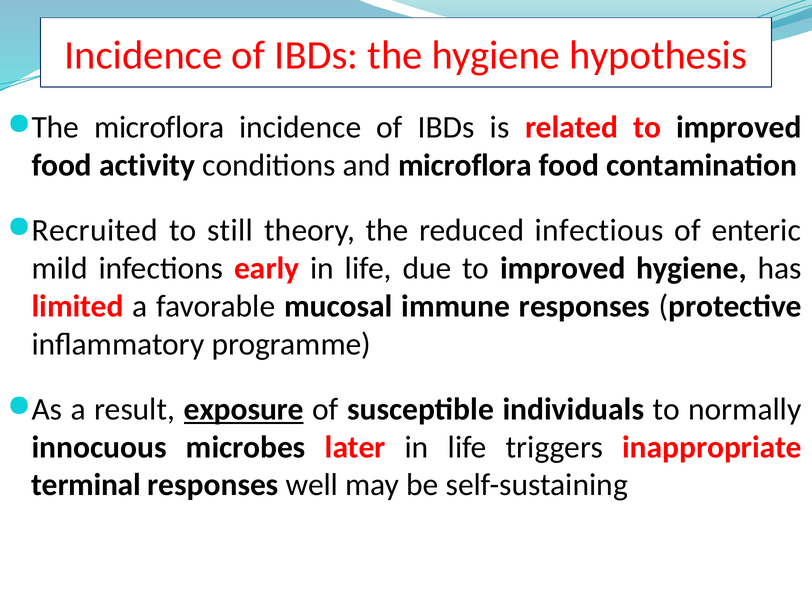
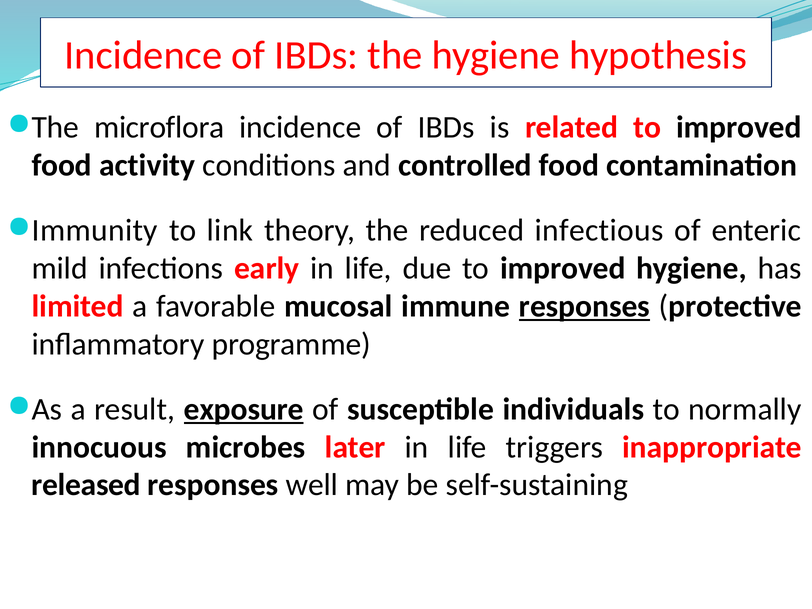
and microflora: microflora -> controlled (465, 165)
Recruited: Recruited -> Immunity (95, 230)
still: still -> link (230, 230)
responses underline: none -> present (584, 306)
terminal: terminal -> released (86, 485)
